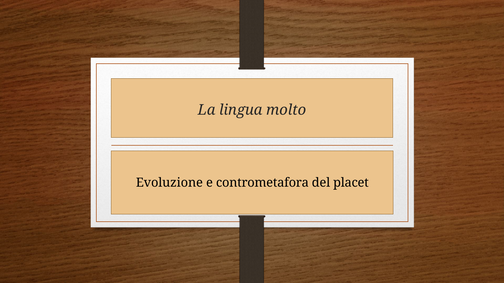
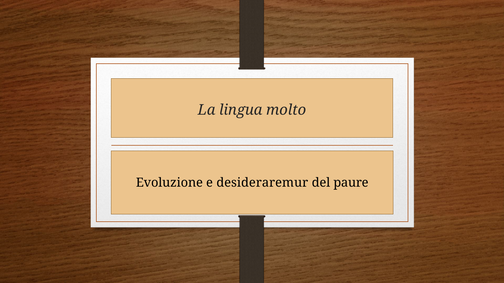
contrometafora: contrometafora -> desideraremur (262, 183)
placet: placet -> paure (351, 183)
